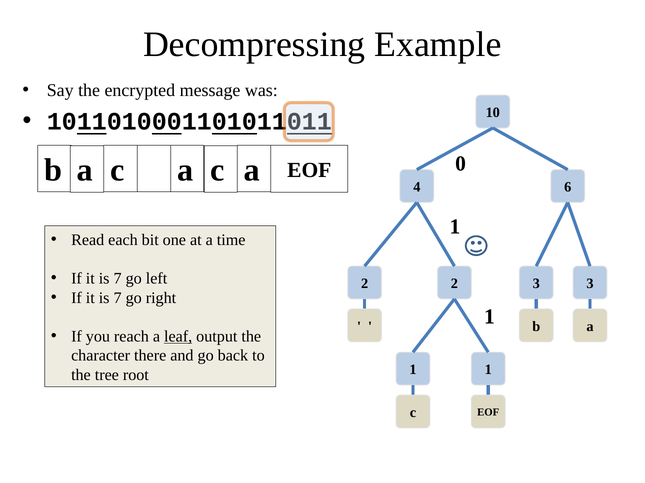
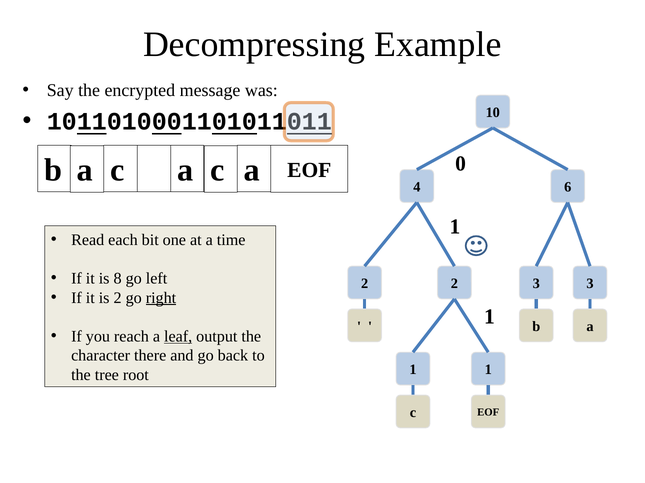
7: 7 -> 8 (118, 279)
7: 7 -> 2 (118, 298)
right underline: none -> present (161, 298)
